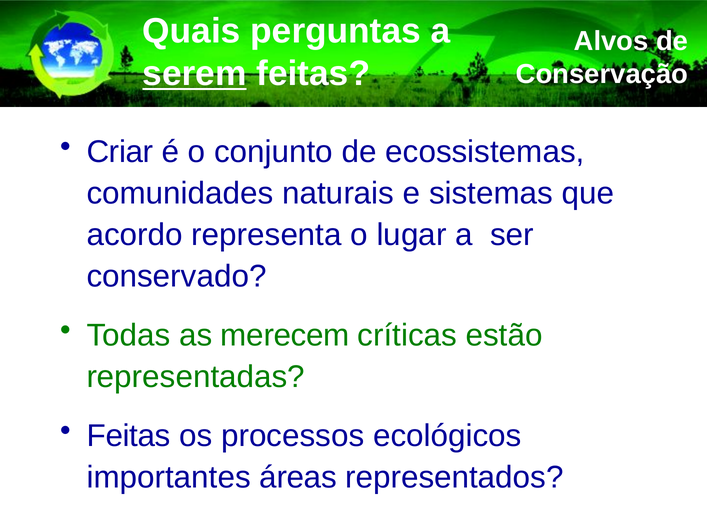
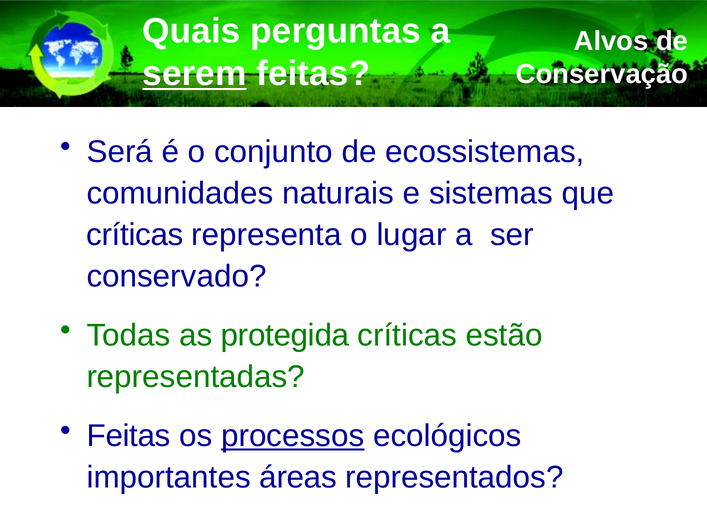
Criar: Criar -> Será (120, 152)
acordo: acordo -> críticas (135, 235)
merecem: merecem -> protegida (285, 336)
processos underline: none -> present (293, 436)
